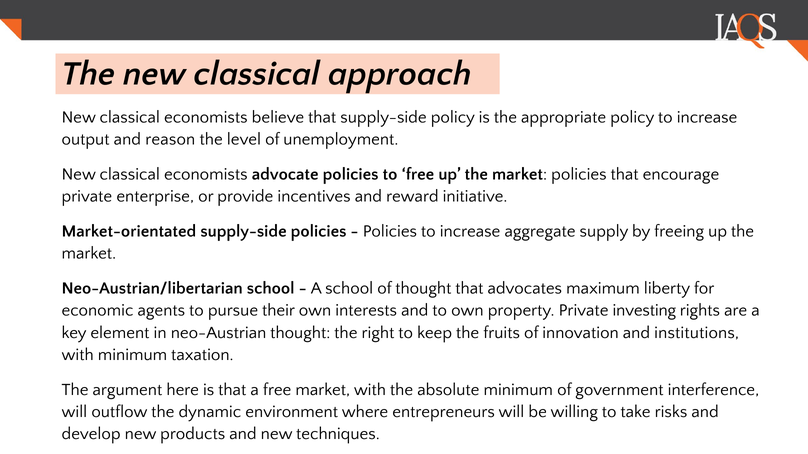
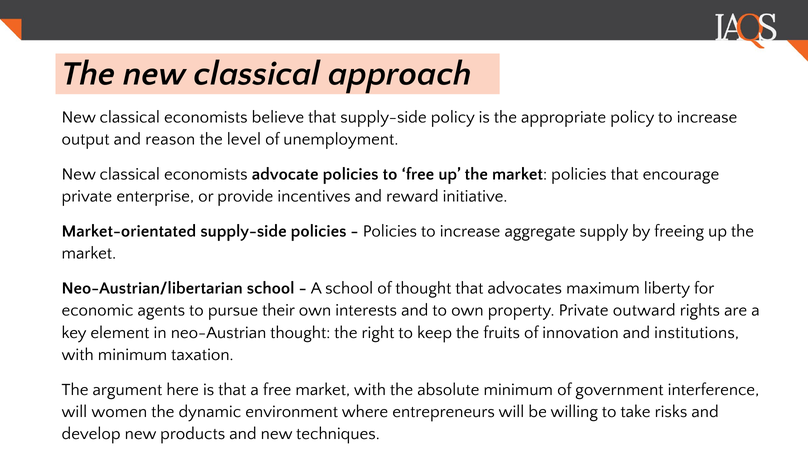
investing: investing -> outward (644, 311)
outflow: outflow -> women (119, 412)
